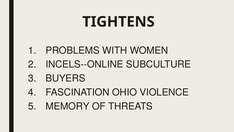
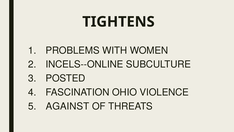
BUYERS: BUYERS -> POSTED (65, 78)
MEMORY: MEMORY -> AGAINST (67, 106)
